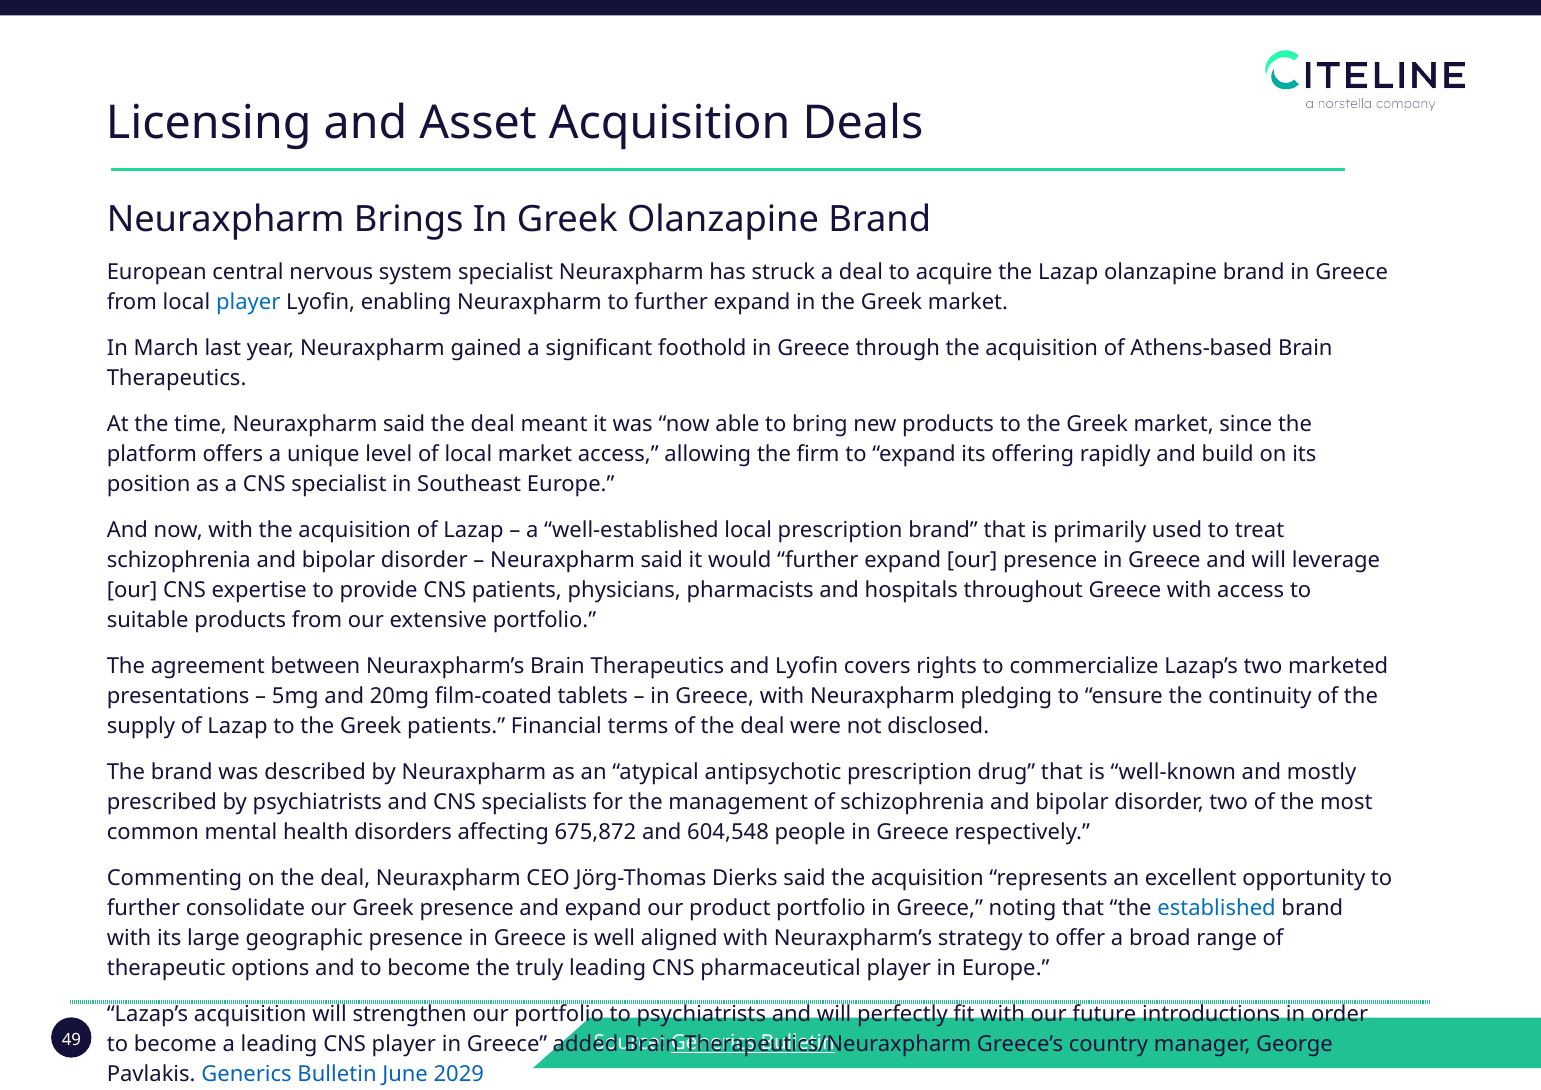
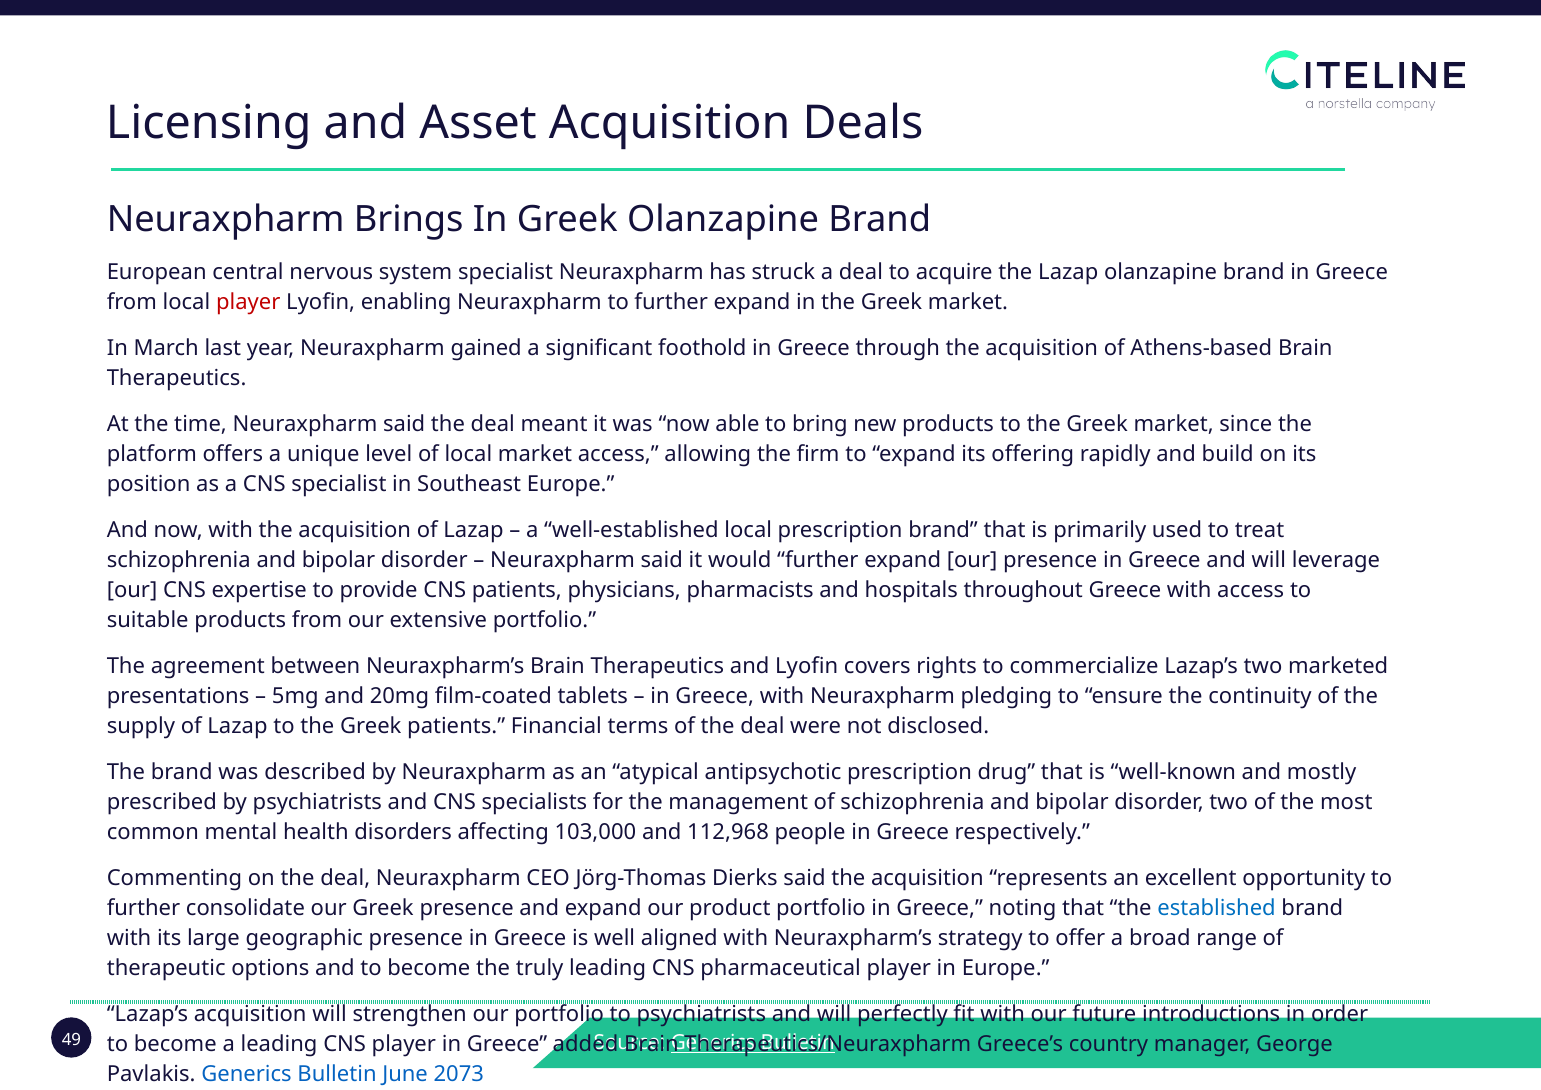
player colour: blue -> red (248, 303)
675,872: 675,872 -> 103,000 (595, 832)
604,548: 604,548 -> 112,968 (728, 832)
2029: 2029 -> 2073 (459, 1074)
